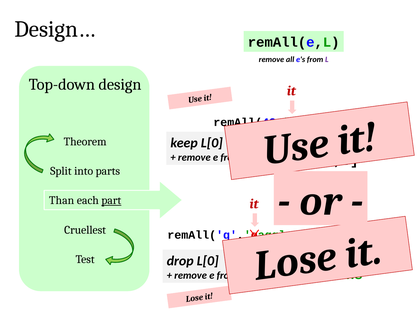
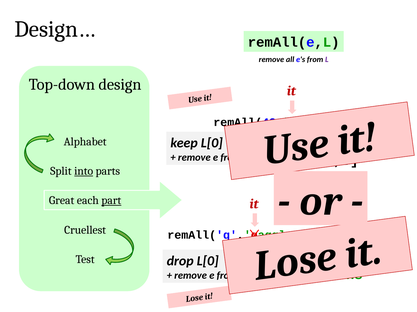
Theorem: Theorem -> Alphabet (85, 142)
into underline: none -> present (84, 171)
Than: Than -> Great (62, 201)
